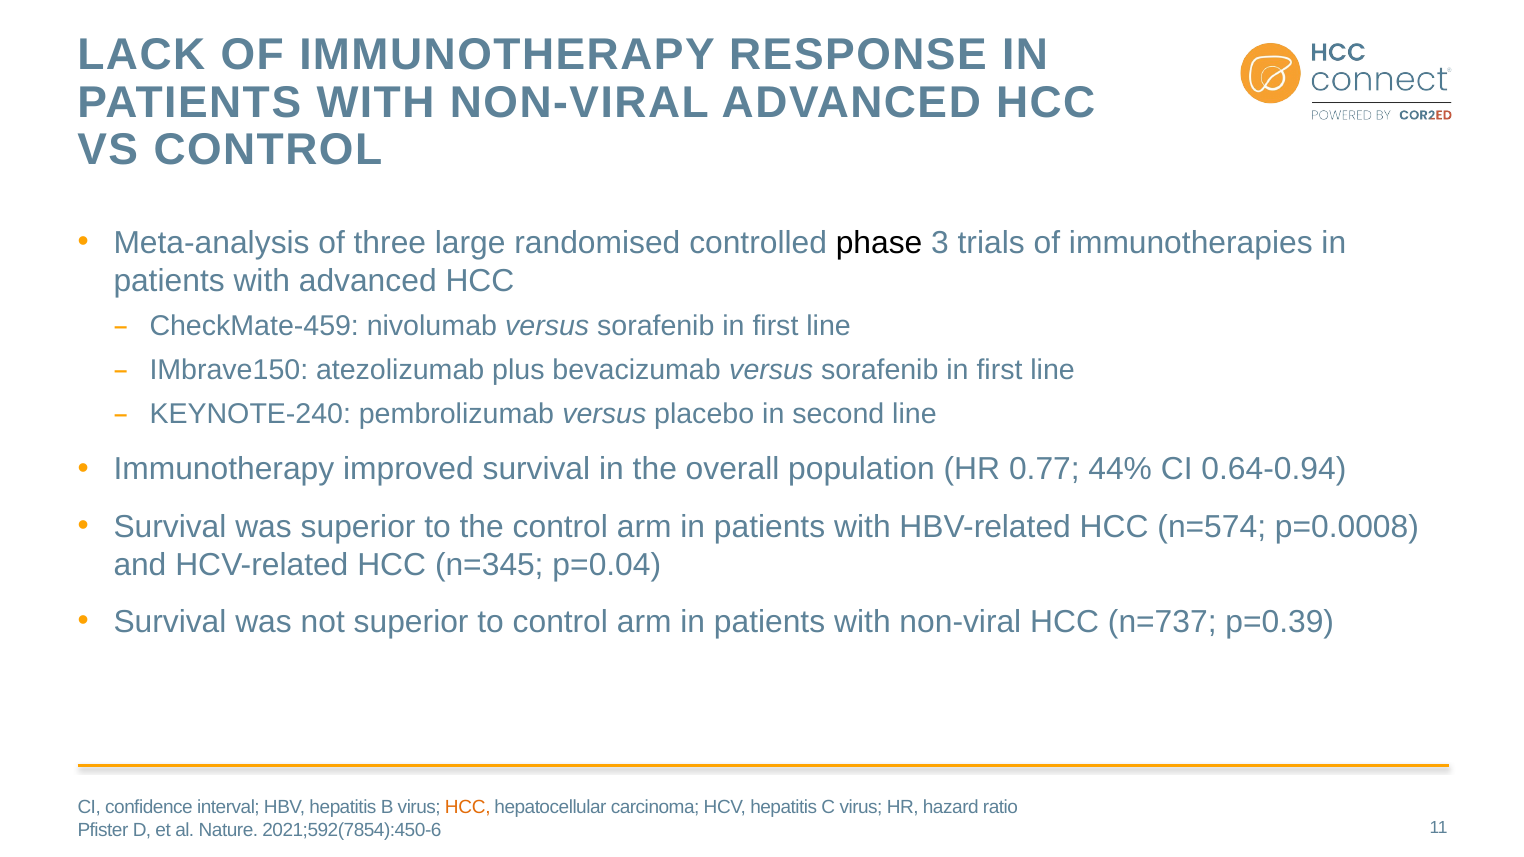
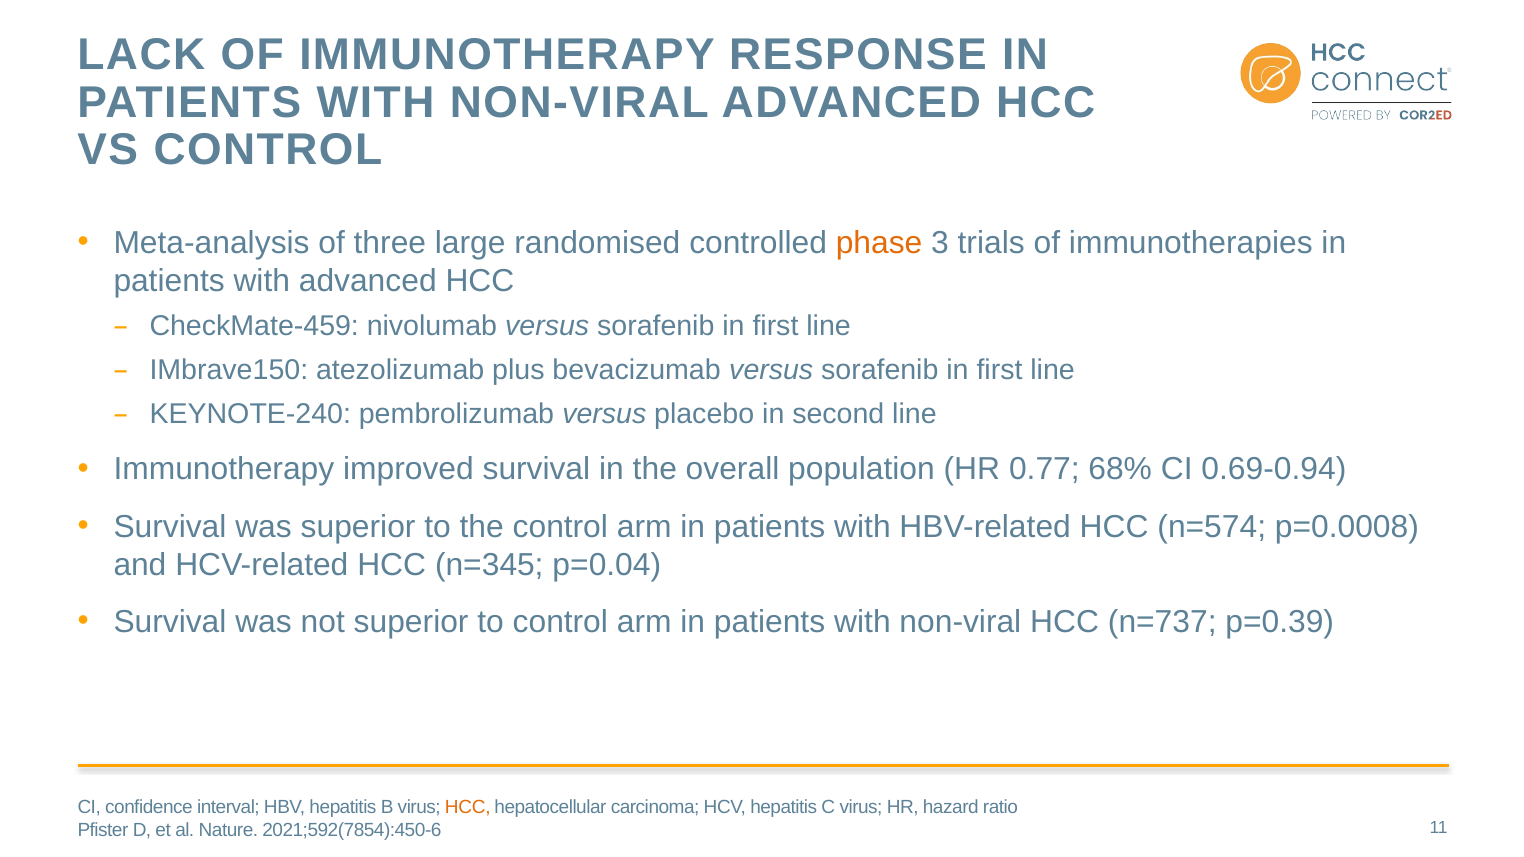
phase colour: black -> orange (879, 243)
44%: 44% -> 68% (1120, 470)
0.64-0.94: 0.64-0.94 -> 0.69-0.94 (1274, 470)
